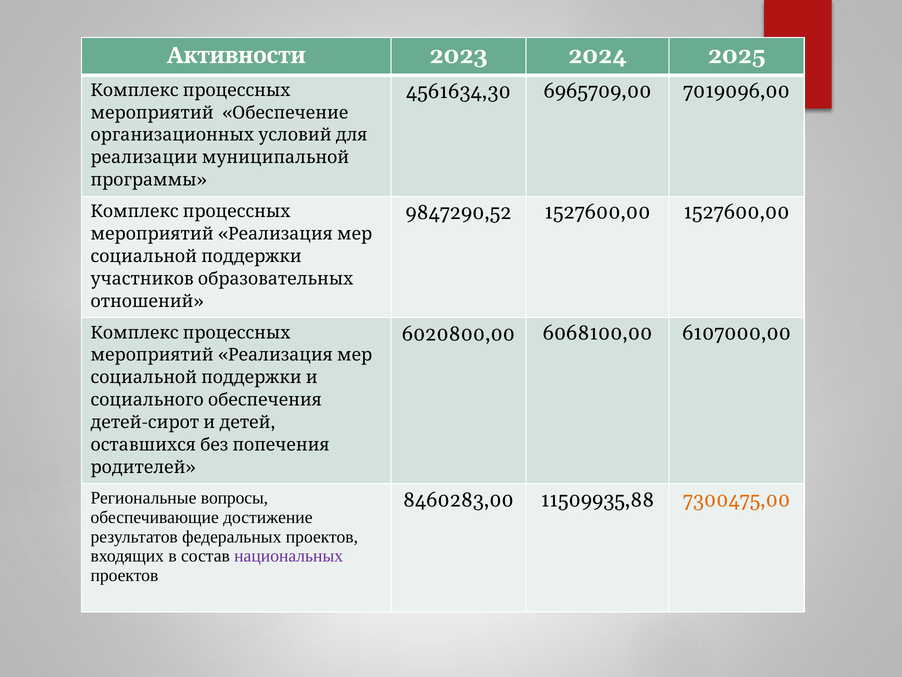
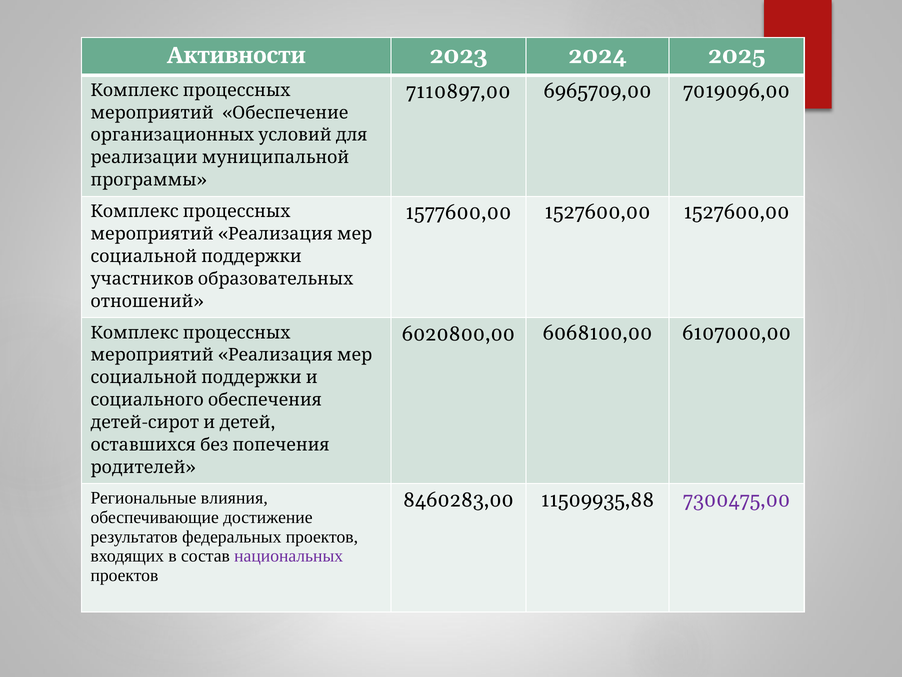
4561634,30: 4561634,30 -> 7110897,00 (458, 92)
9847290,52: 9847290,52 -> 1577600,00 (458, 213)
вопросы: вопросы -> влияния (234, 498)
7300475,00 colour: orange -> purple (737, 500)
